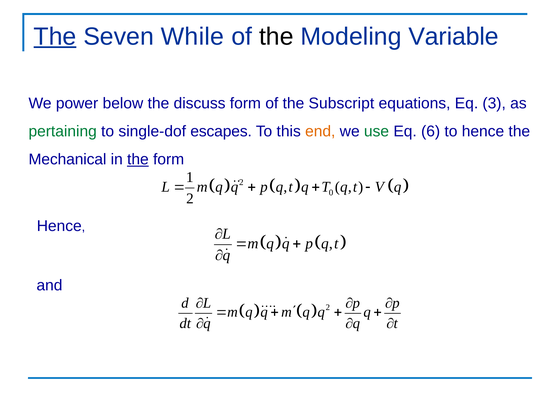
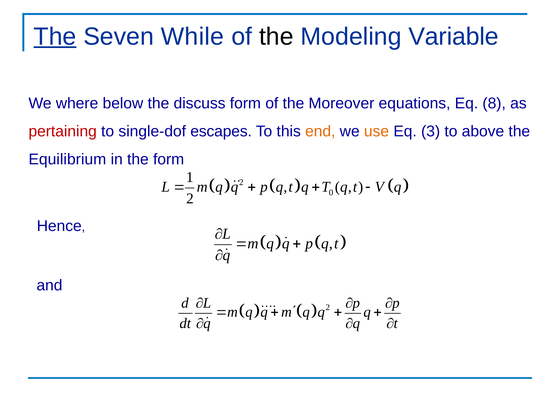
power: power -> where (77, 103)
Subscript: Subscript -> Moreover (341, 103)
3: 3 -> 8 (494, 103)
pertaining colour: green -> red (63, 131)
use colour: green -> orange (377, 131)
6: 6 -> 3 (431, 131)
to hence: hence -> above (483, 131)
Mechanical: Mechanical -> Equilibrium (67, 159)
the underline: present -> none (138, 159)
